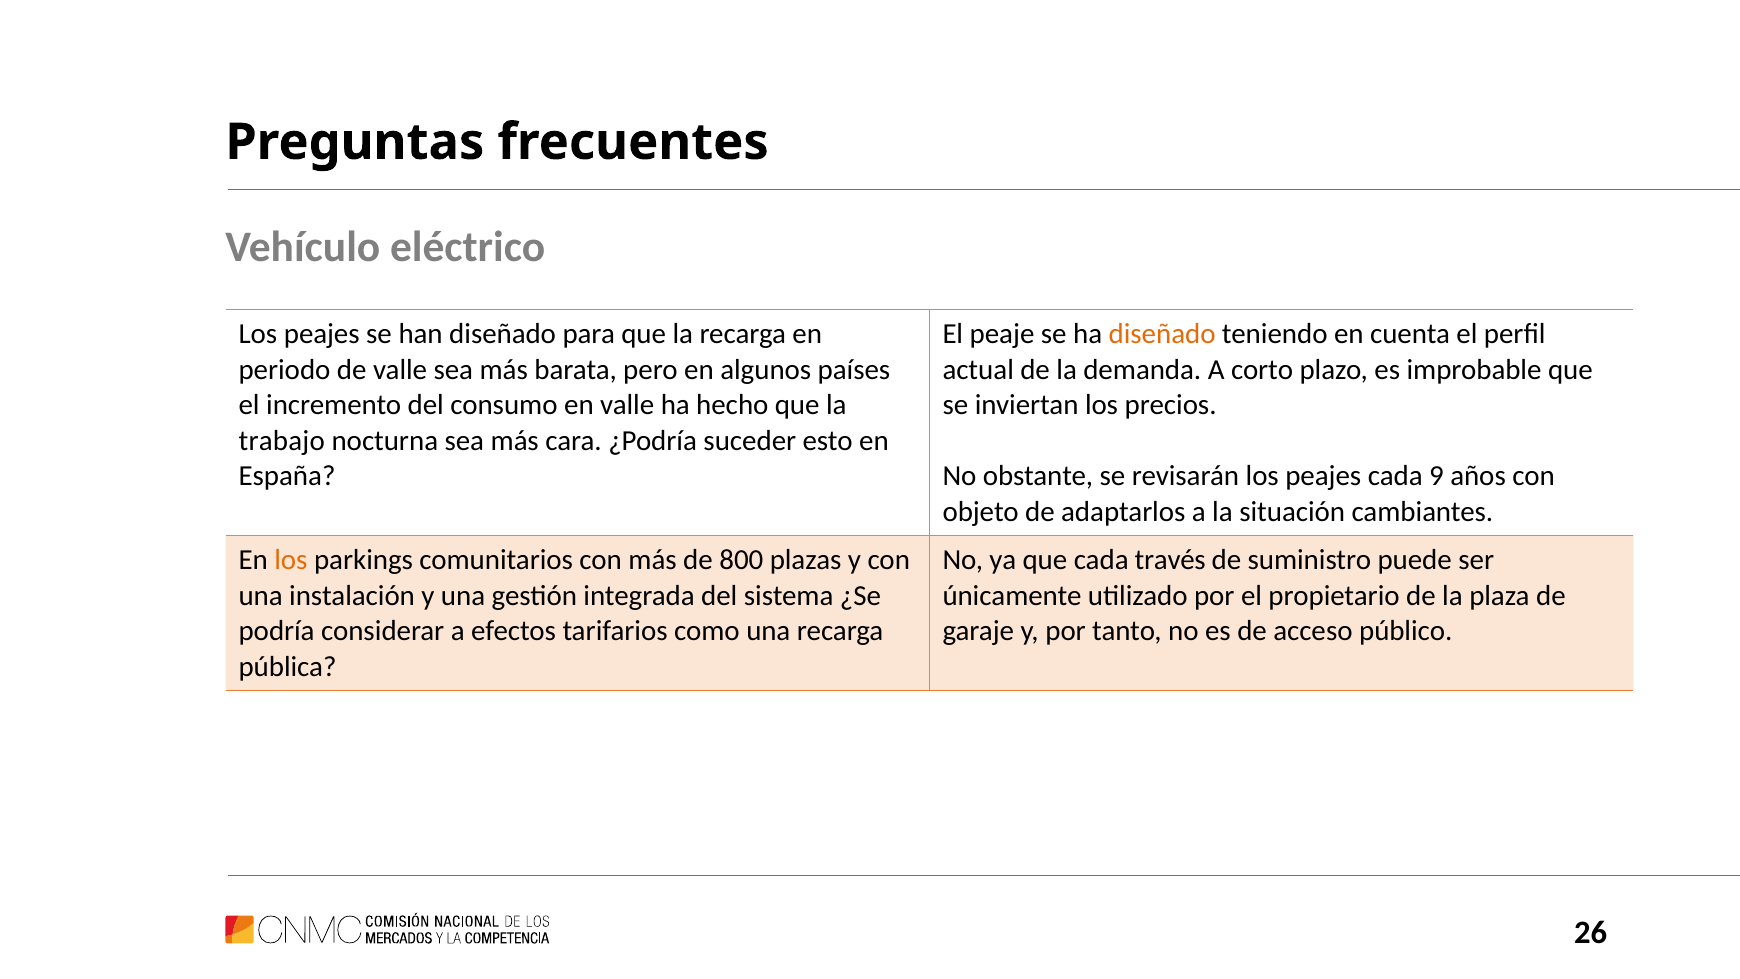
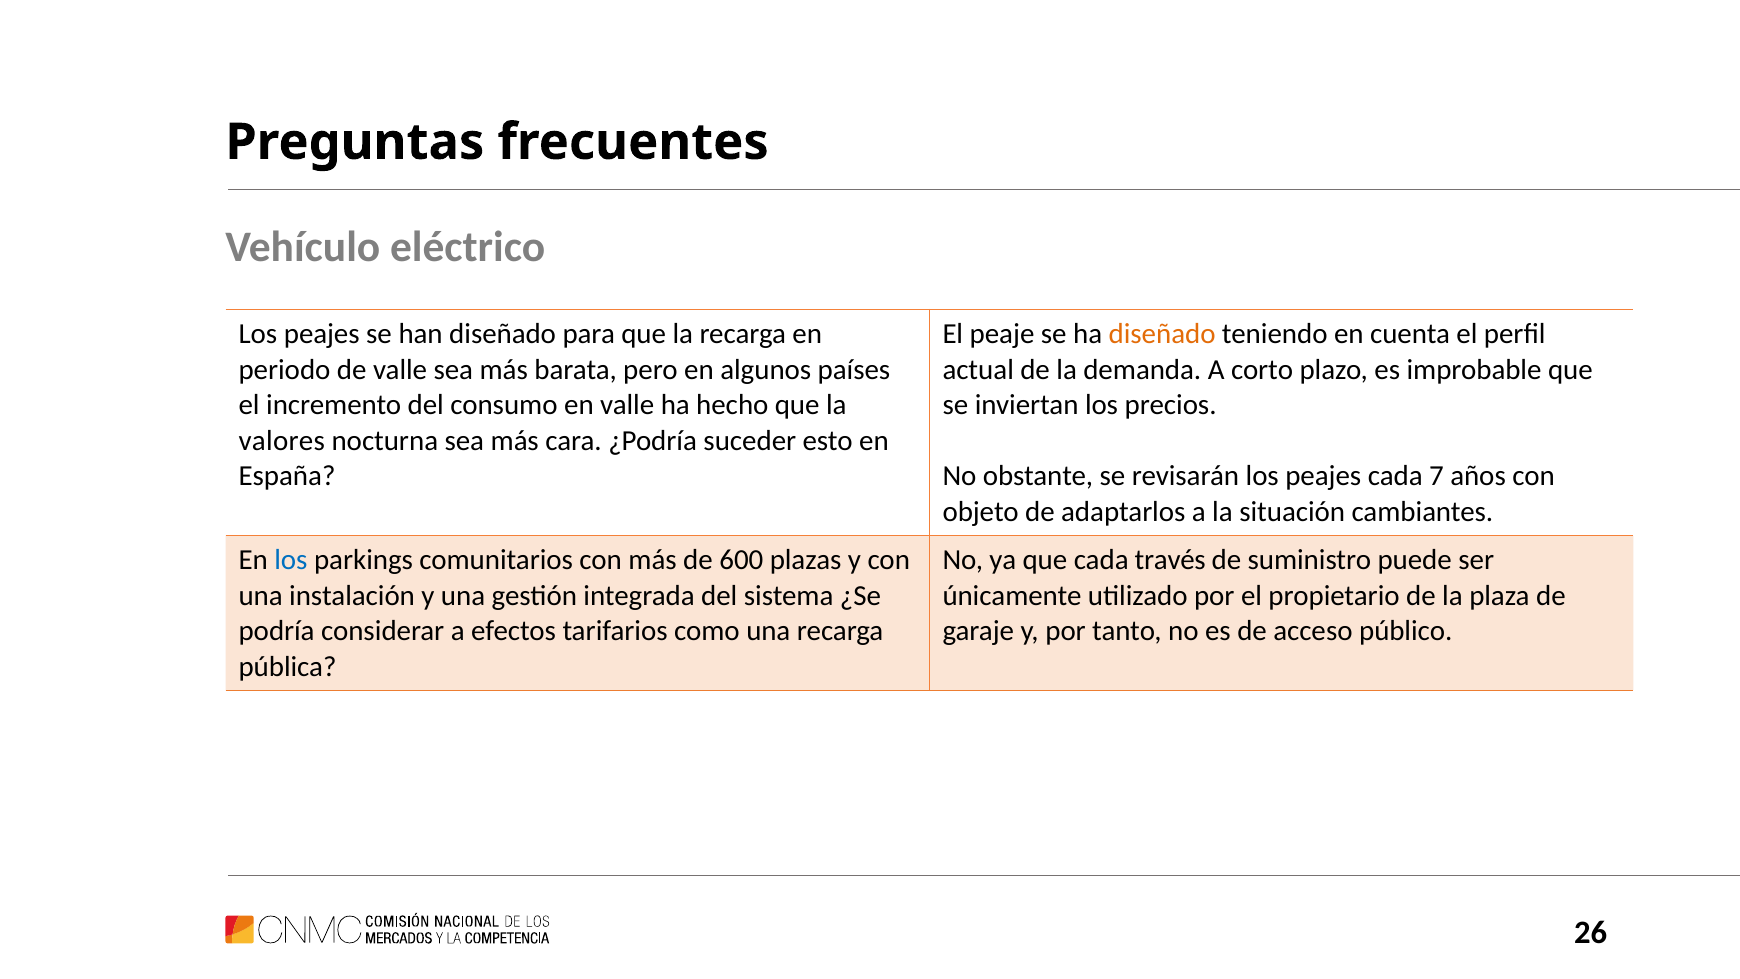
trabajo: trabajo -> valores (282, 441)
9: 9 -> 7 (1436, 476)
los colour: orange -> blue (291, 560)
800: 800 -> 600 (741, 560)
